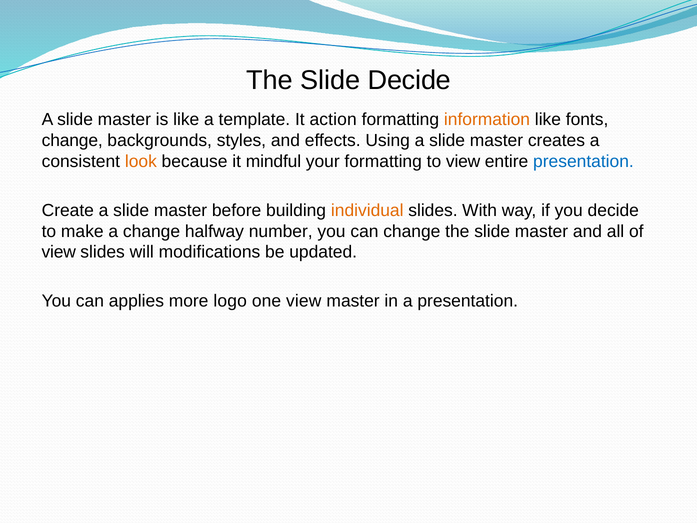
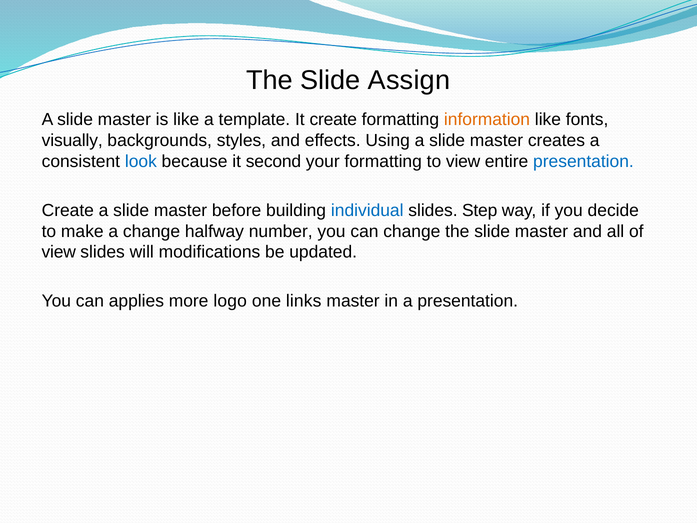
Slide Decide: Decide -> Assign (409, 80)
It action: action -> create (333, 120)
change: change -> visually (72, 141)
look colour: orange -> blue (141, 161)
mindful: mindful -> second (273, 161)
individual colour: orange -> blue (367, 210)
With: With -> Step (480, 210)
one view: view -> links (304, 301)
